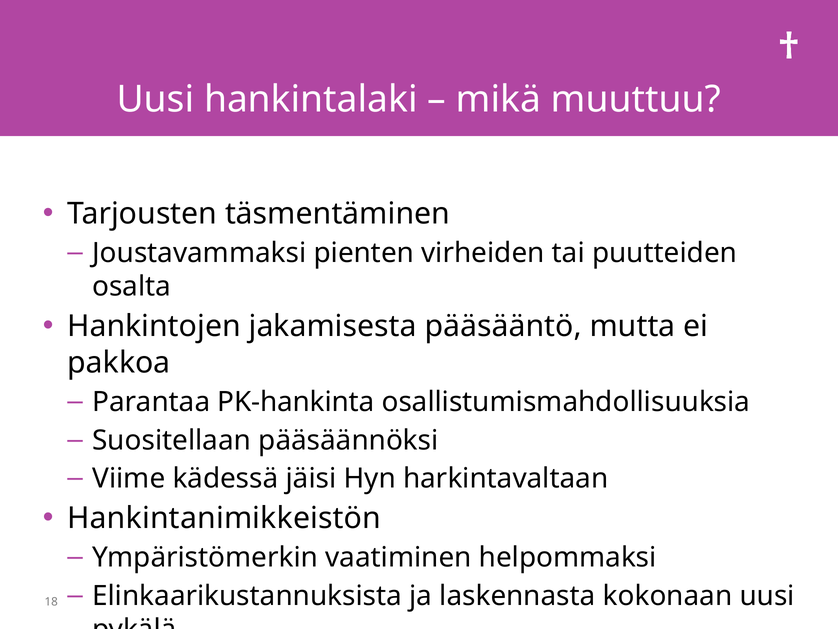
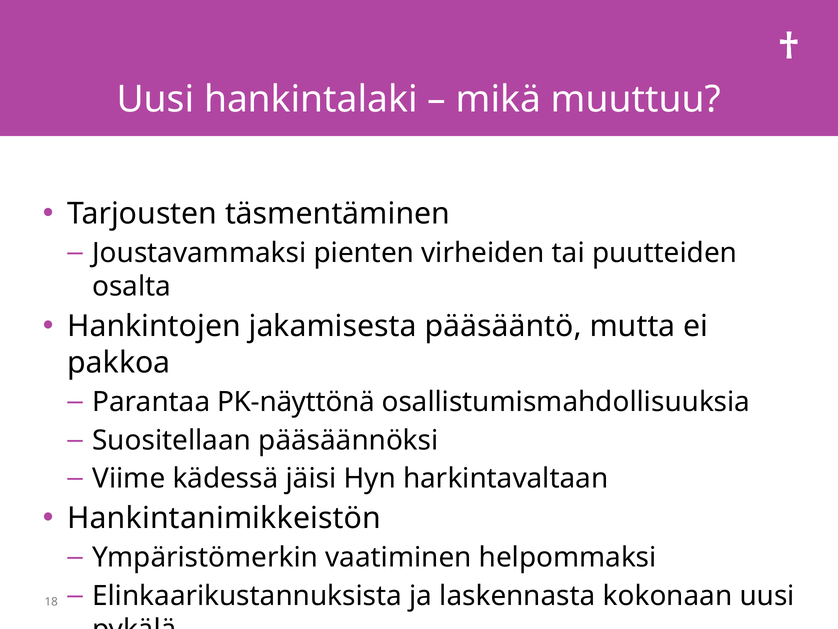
PK-hankinta: PK-hankinta -> PK-näyttönä (296, 402)
